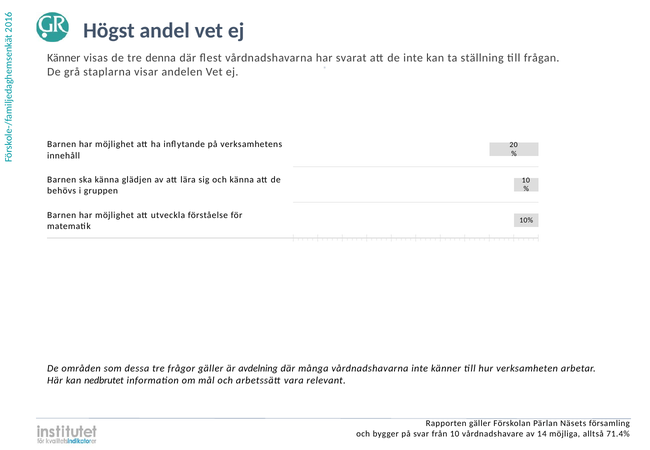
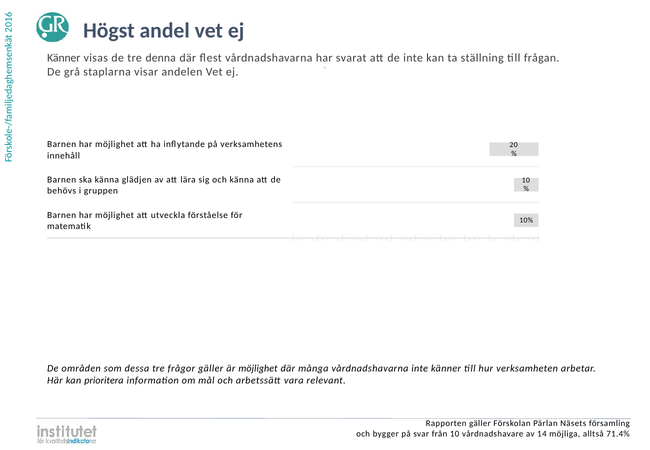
är avdelning: avdelning -> möjlighet (258, 368)
nedbrutet: nedbrutet -> prioritera (104, 380)
